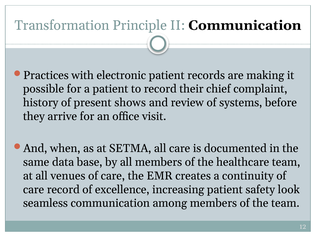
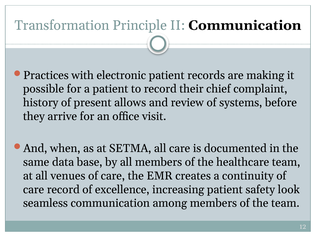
shows: shows -> allows (130, 103)
